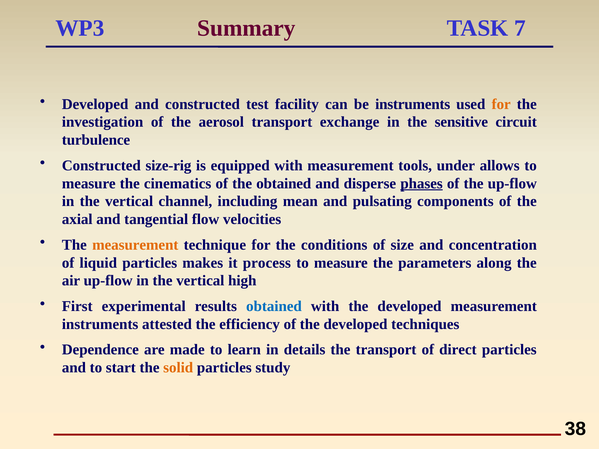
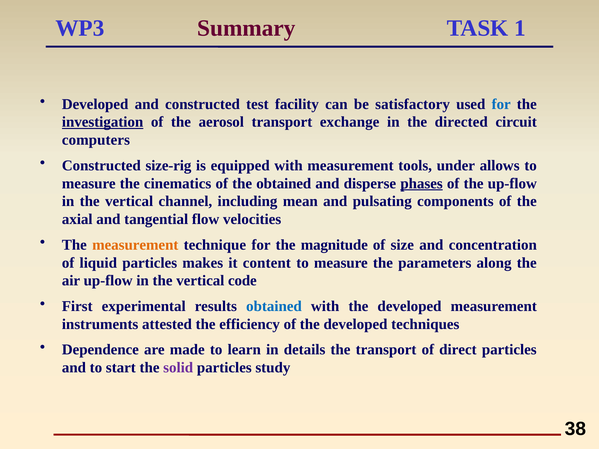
7: 7 -> 1 (520, 28)
be instruments: instruments -> satisfactory (413, 104)
for colour: orange -> blue (501, 104)
investigation underline: none -> present (103, 122)
sensitive: sensitive -> directed (461, 122)
turbulence: turbulence -> computers (96, 140)
conditions: conditions -> magnitude (334, 245)
process: process -> content (267, 263)
high: high -> code (242, 281)
solid colour: orange -> purple (178, 368)
